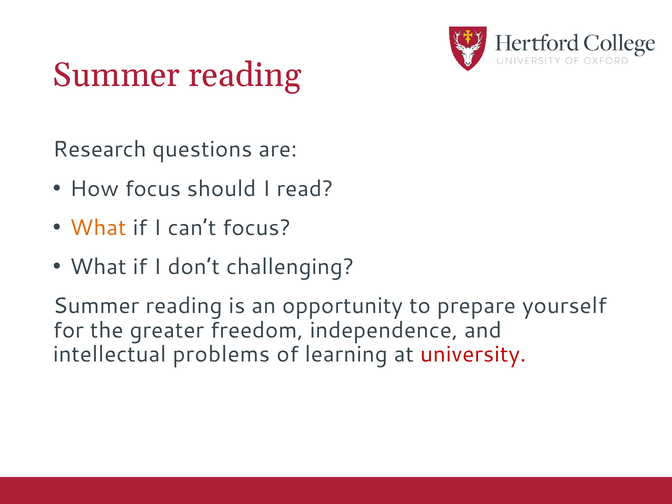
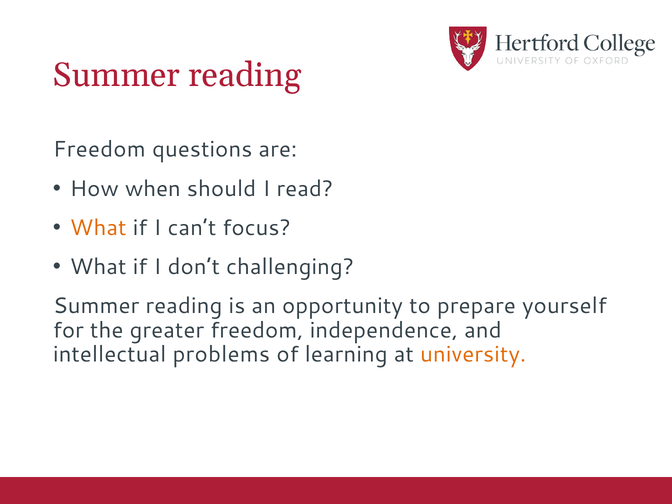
Research: Research -> Freedom (99, 149)
How focus: focus -> when (153, 189)
university colour: red -> orange (473, 354)
